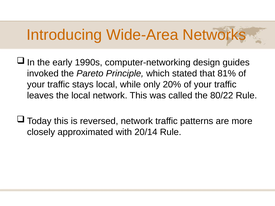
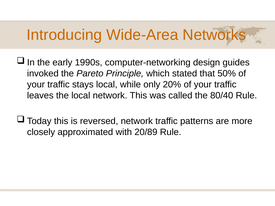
81%: 81% -> 50% (227, 74)
80/22: 80/22 -> 80/40 (222, 96)
20/14: 20/14 -> 20/89 (146, 132)
